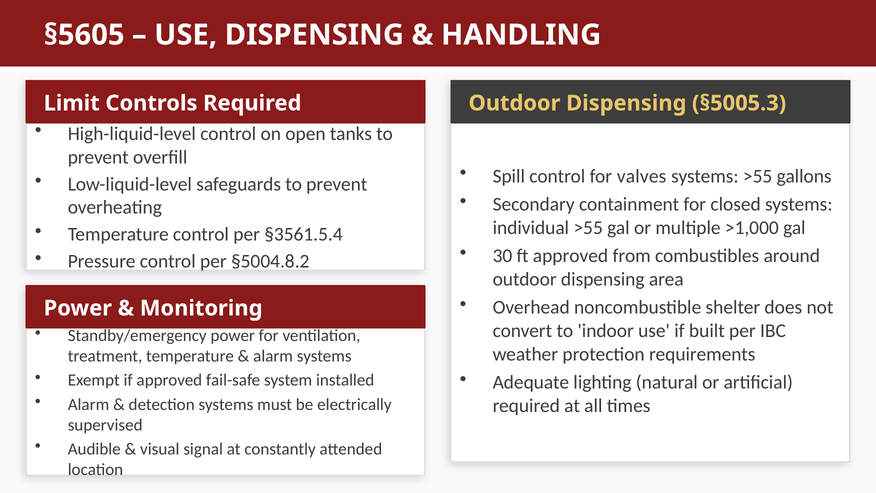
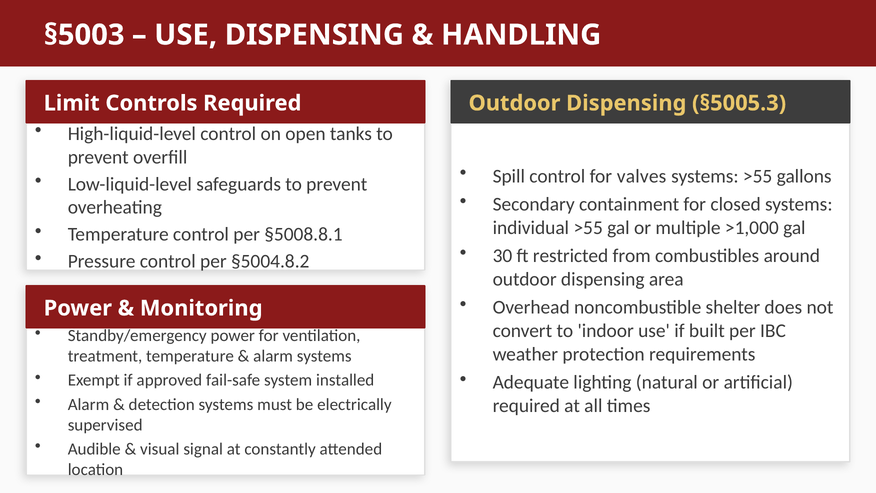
§5605: §5605 -> §5003 (84, 35)
§3561.5.4: §3561.5.4 -> §5008.8.1 (303, 234)
ft approved: approved -> restricted (571, 256)
